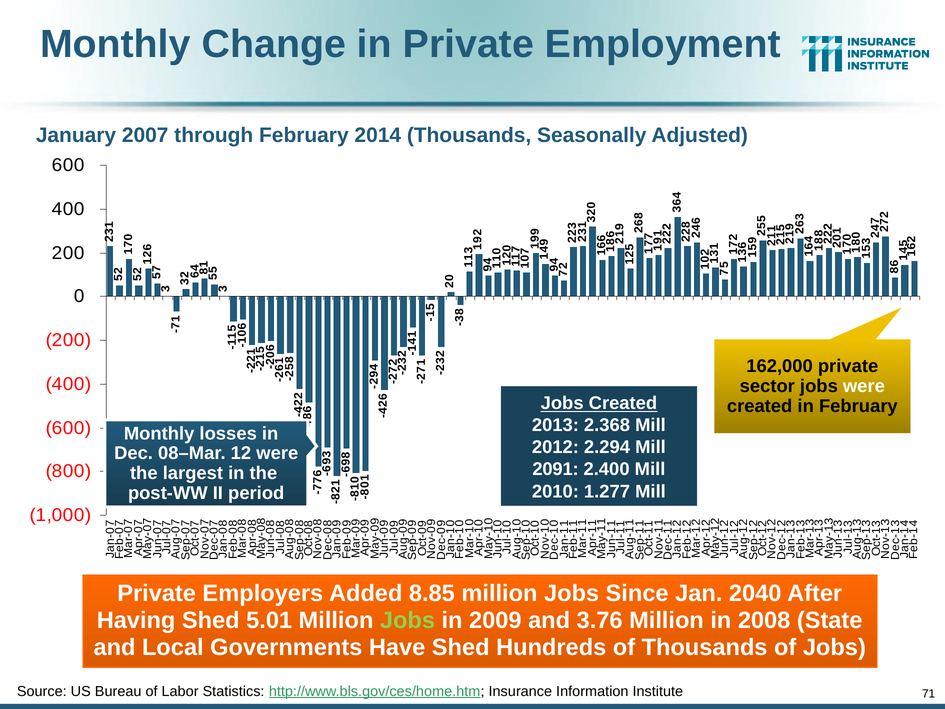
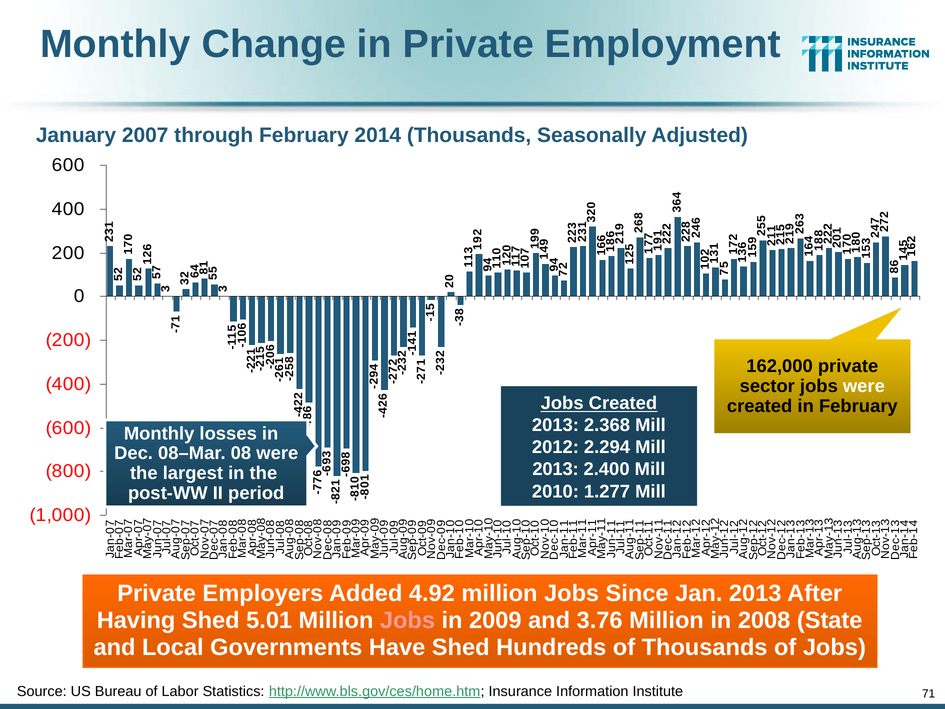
12: 12 -> 08 (241, 453)
2091: 2091 -> 2013 (556, 469)
8.85: 8.85 -> 4.92 (432, 593)
Jan 2040: 2040 -> 2013 (755, 593)
Jobs colour: light green -> pink (407, 620)
